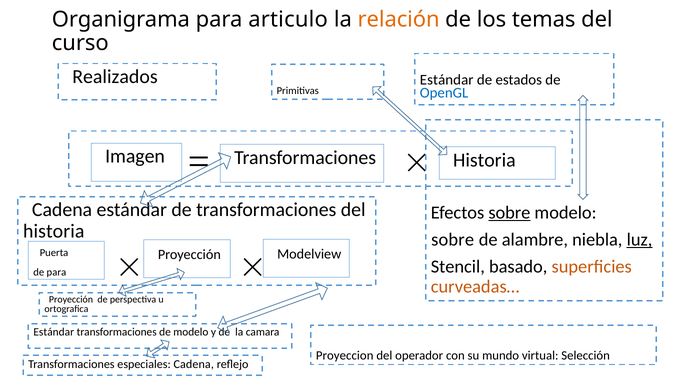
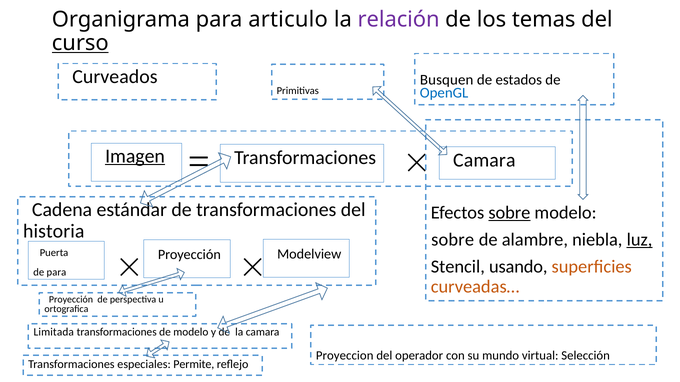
relación colour: orange -> purple (399, 19)
curso underline: none -> present (80, 43)
Realizados: Realizados -> Curveados (115, 77)
Estándar: Estándar -> Busquen (447, 80)
Imagen underline: none -> present (135, 156)
Transformaciones Historia: Historia -> Camara (484, 160)
basado: basado -> usando (518, 267)
Estándar: Estándar -> Limitada (54, 333)
especiales Cadena: Cadena -> Permite (194, 365)
